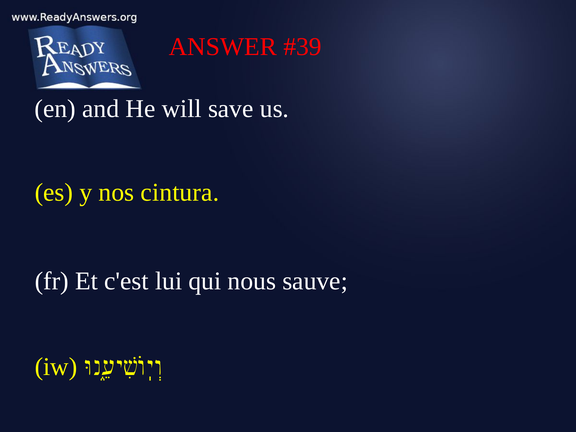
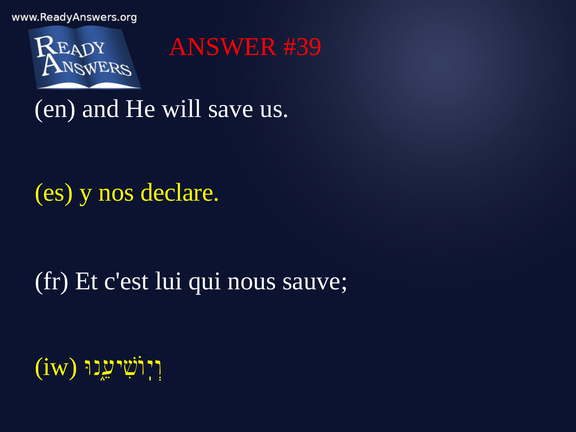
cintura: cintura -> declare (180, 192)
